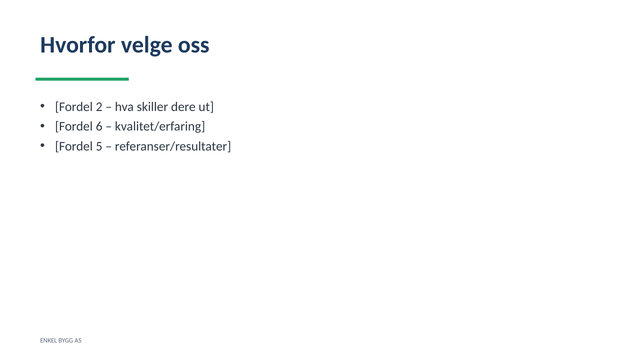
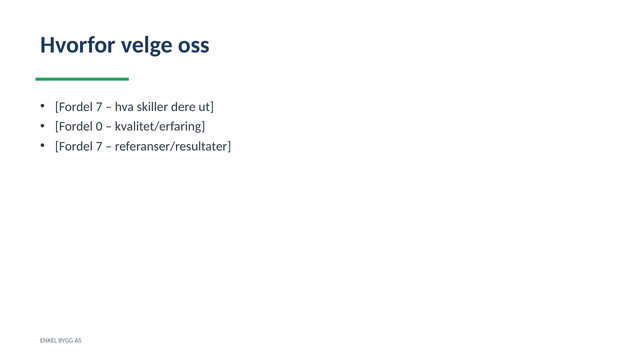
2: 2 -> 7 (99, 107)
6: 6 -> 0 (99, 127)
5: 5 -> 7 (99, 147)
